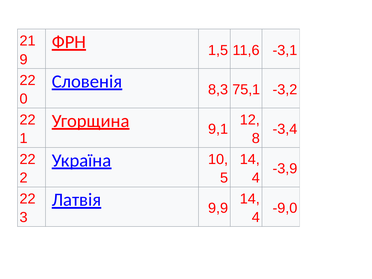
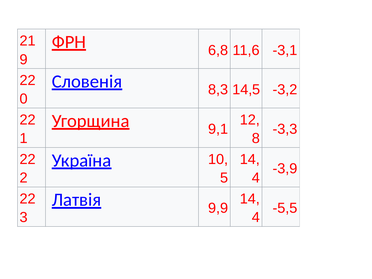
1,5: 1,5 -> 6,8 (218, 50)
75,1: 75,1 -> 14,5 (246, 90)
-3,4: -3,4 -> -3,3 (285, 129)
-9,0: -9,0 -> -5,5 (285, 208)
